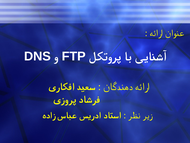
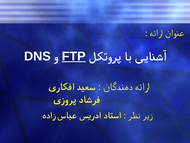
FTP underline: none -> present (74, 56)
